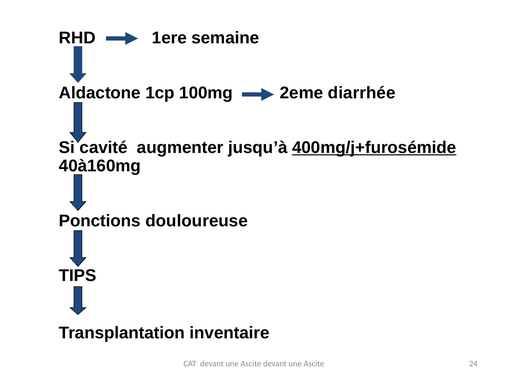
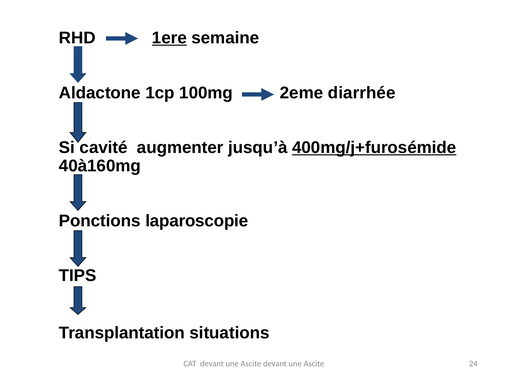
1ere underline: none -> present (169, 38)
douloureuse: douloureuse -> laparoscopie (197, 221)
inventaire: inventaire -> situations (230, 333)
